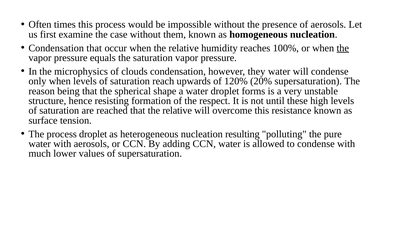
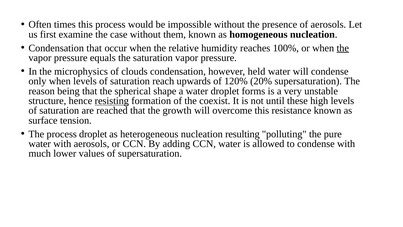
they: they -> held (256, 71)
resisting underline: none -> present (112, 101)
respect: respect -> coexist (215, 101)
that the relative: relative -> growth (177, 110)
